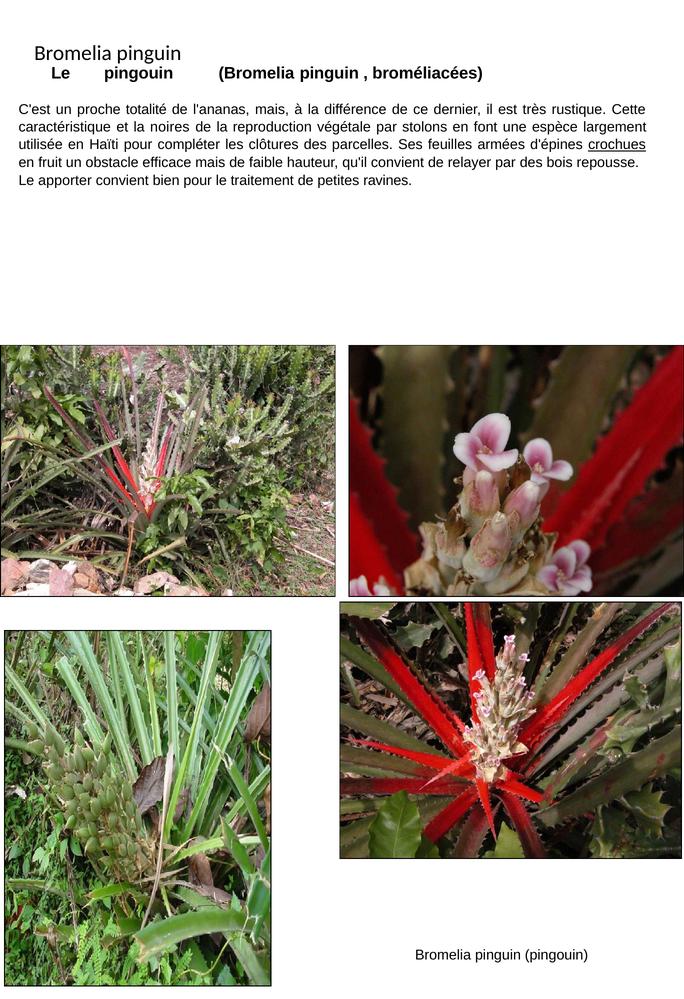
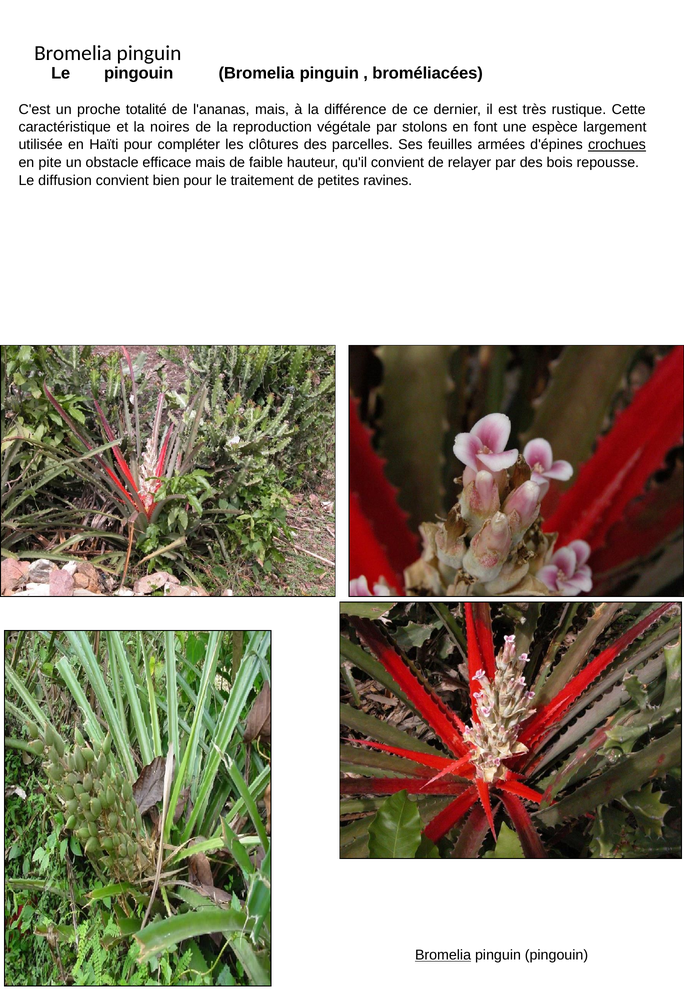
fruit: fruit -> pite (50, 162)
apporter: apporter -> diffusion (65, 180)
Bromelia underline: none -> present (443, 955)
